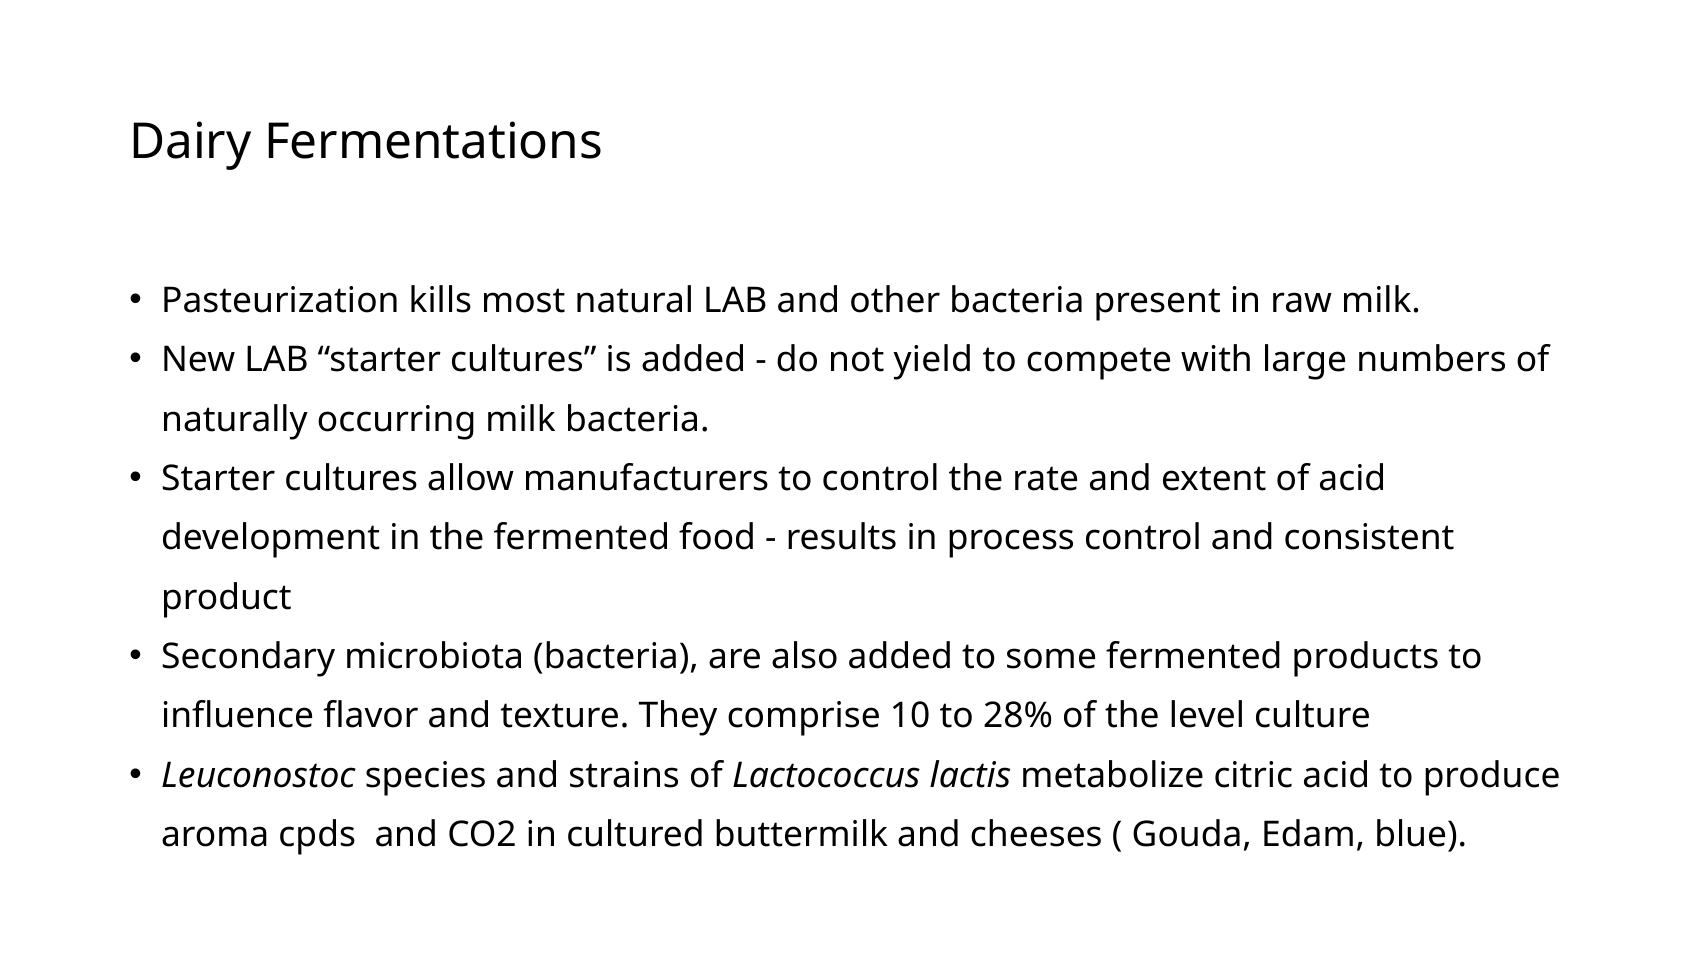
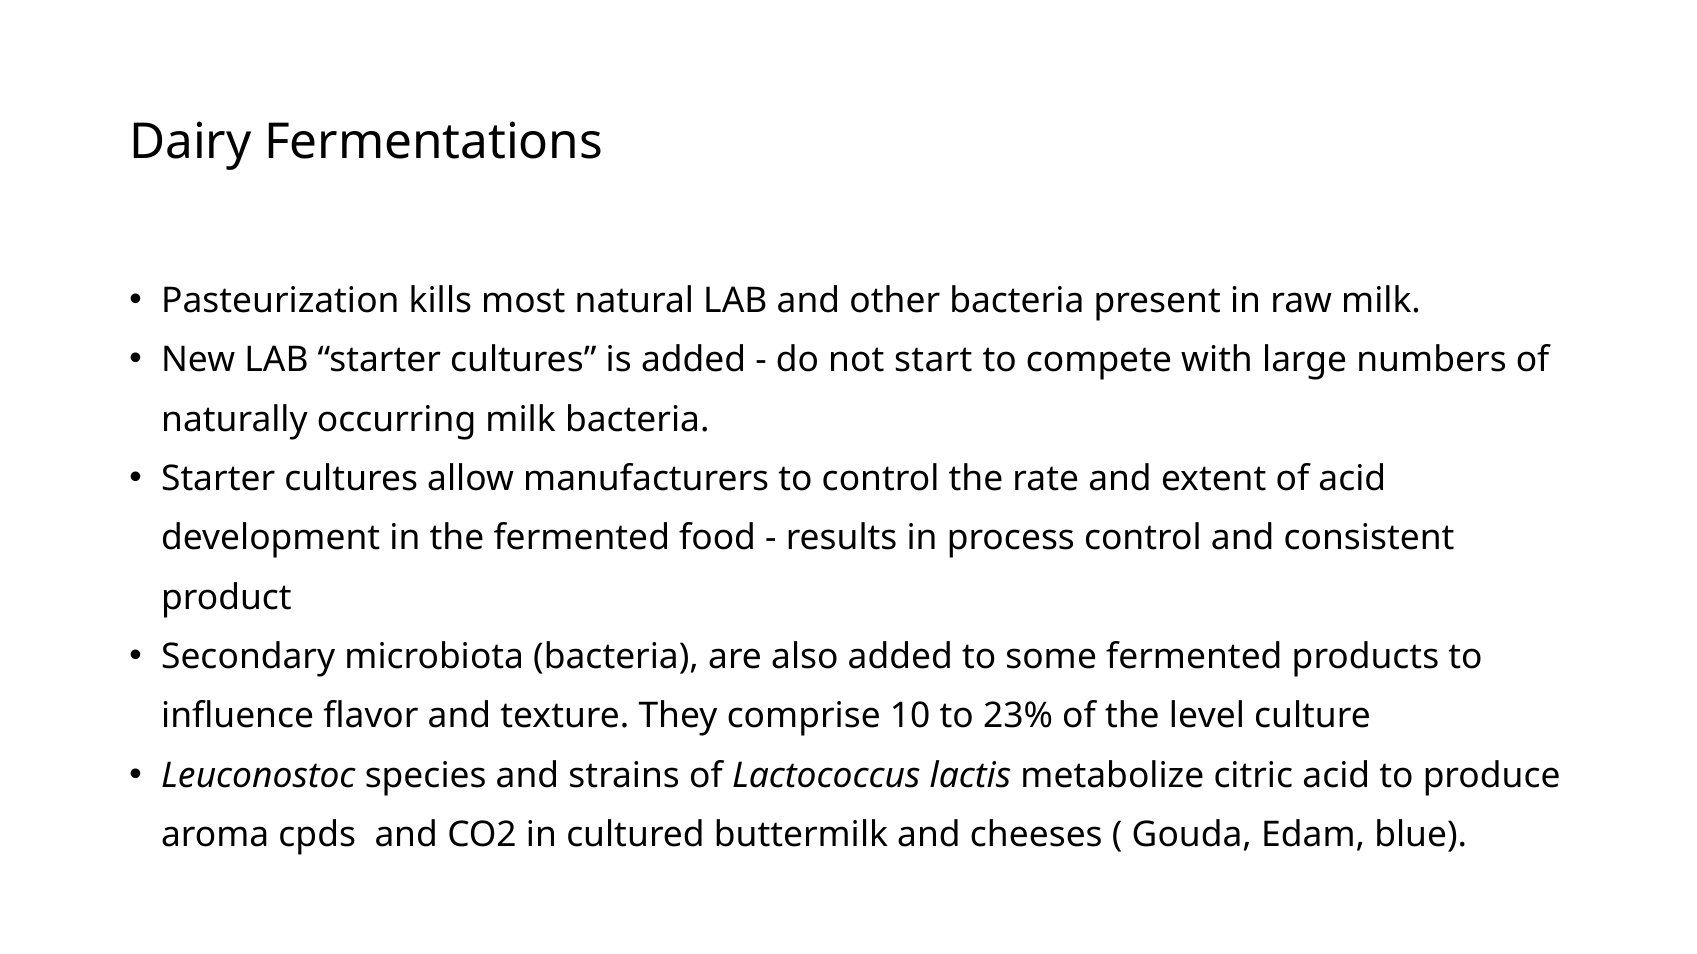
yield: yield -> start (933, 360)
28%: 28% -> 23% (1018, 717)
